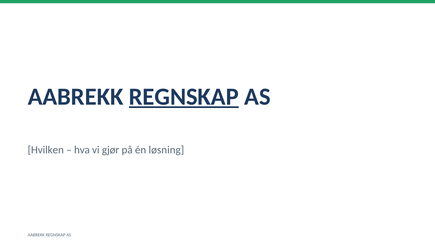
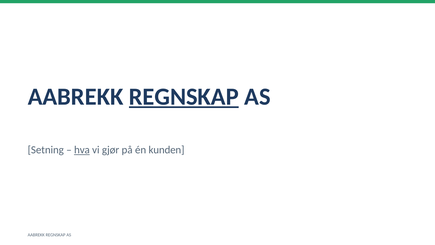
Hvilken: Hvilken -> Setning (46, 150)
hva underline: none -> present (82, 150)
løsning: løsning -> kunden (166, 150)
